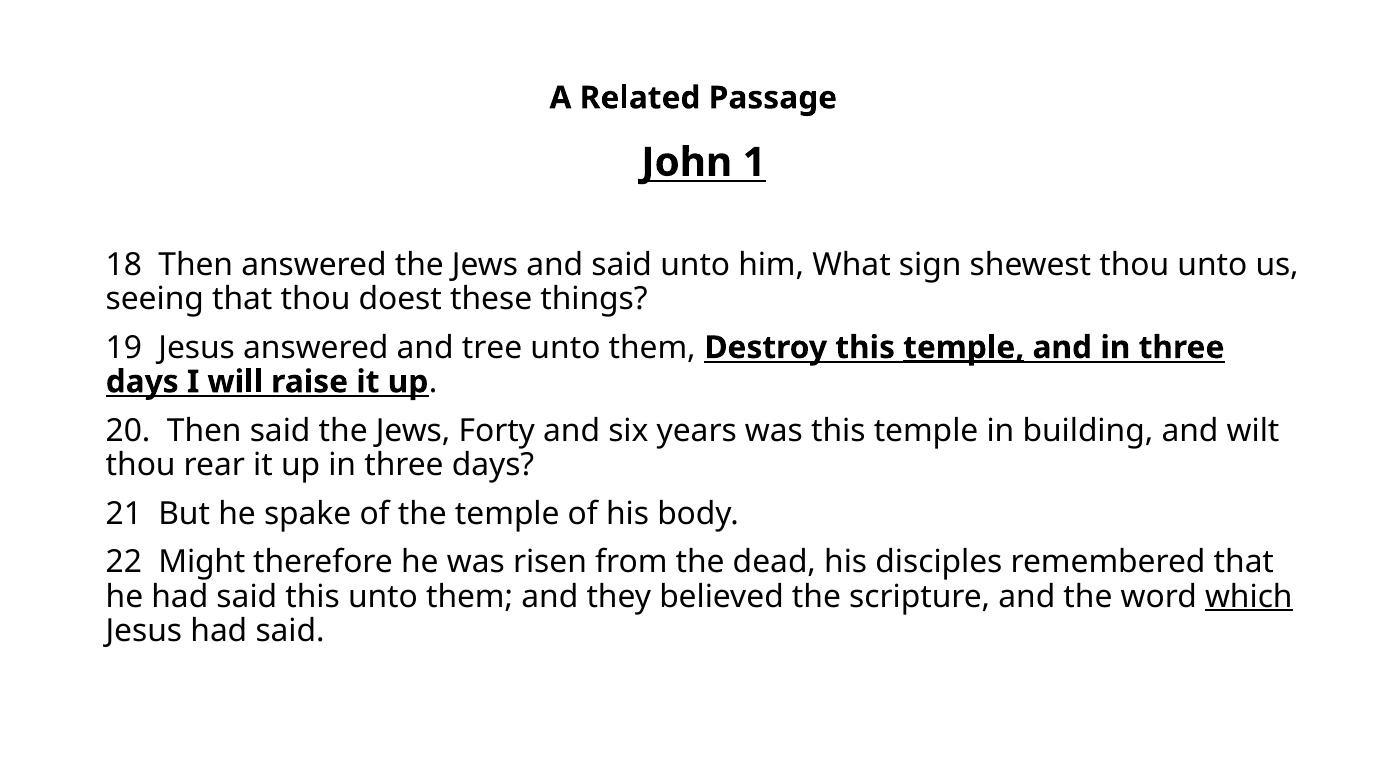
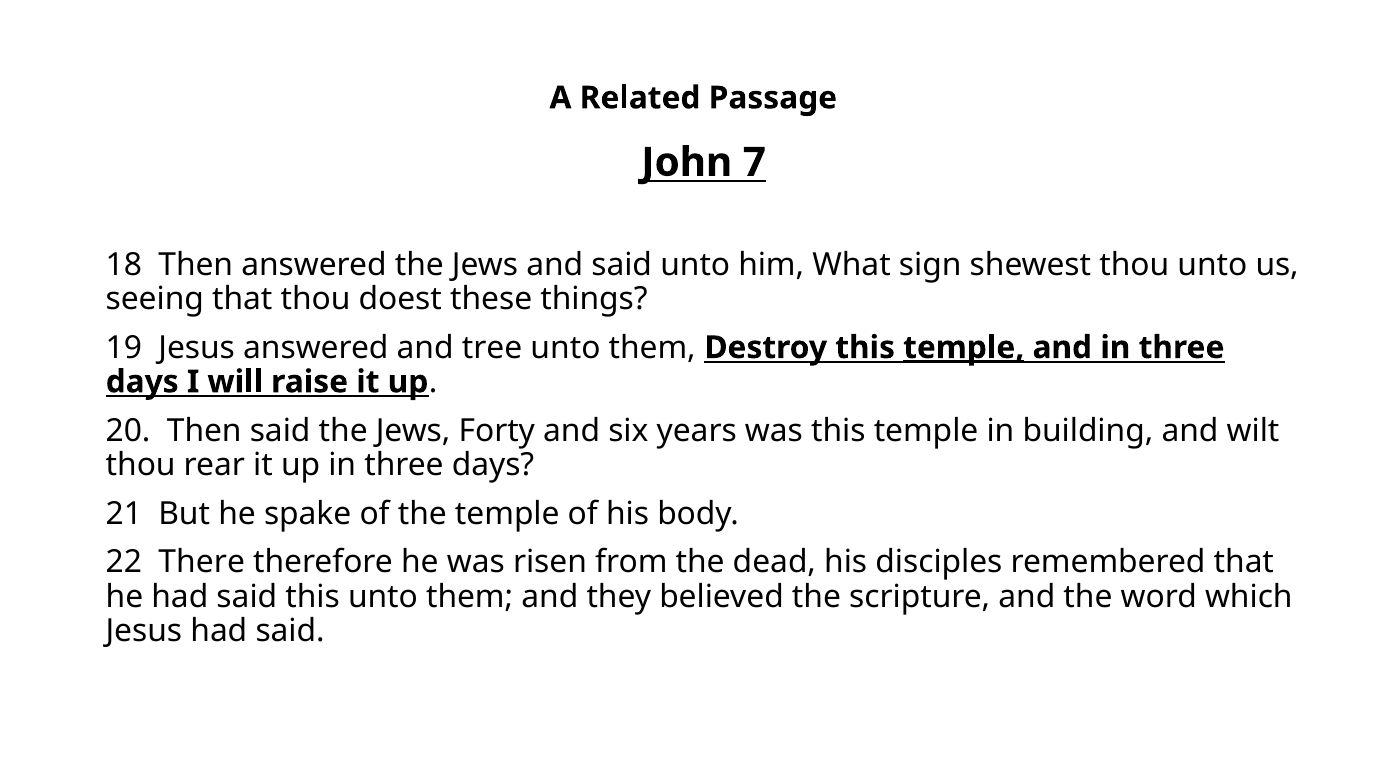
1: 1 -> 7 (754, 162)
Might: Might -> There (202, 562)
which underline: present -> none (1249, 597)
